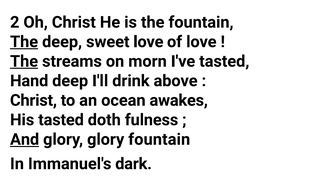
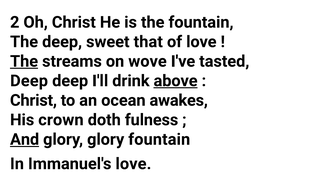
The underline: present -> none (24, 42)
sweet love: love -> that (148, 42)
morn: morn -> wove (148, 61)
Hand: Hand -> Deep (29, 81)
above underline: none -> present (176, 81)
His tasted: tasted -> crown (61, 120)
Immanuel's dark: dark -> love (133, 164)
